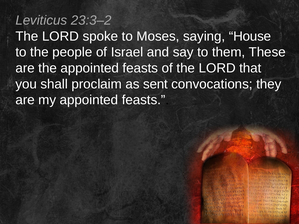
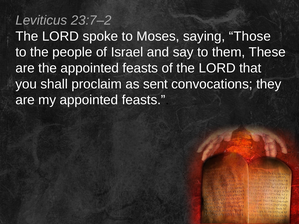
23:3–2: 23:3–2 -> 23:7–2 (91, 20)
House: House -> Those (250, 36)
